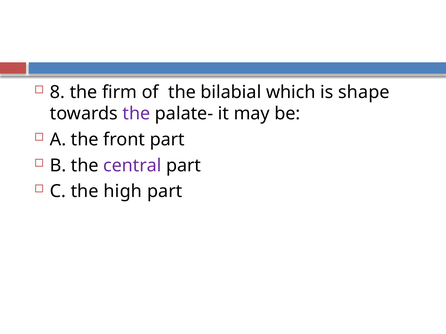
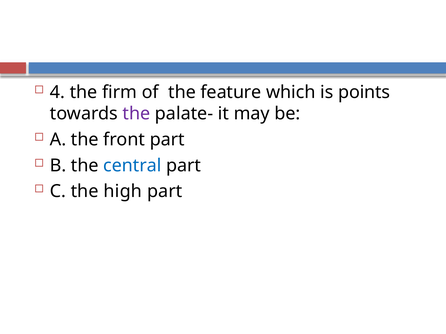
8: 8 -> 4 (57, 92)
bilabial: bilabial -> feature (231, 92)
shape: shape -> points (364, 92)
central colour: purple -> blue (132, 166)
